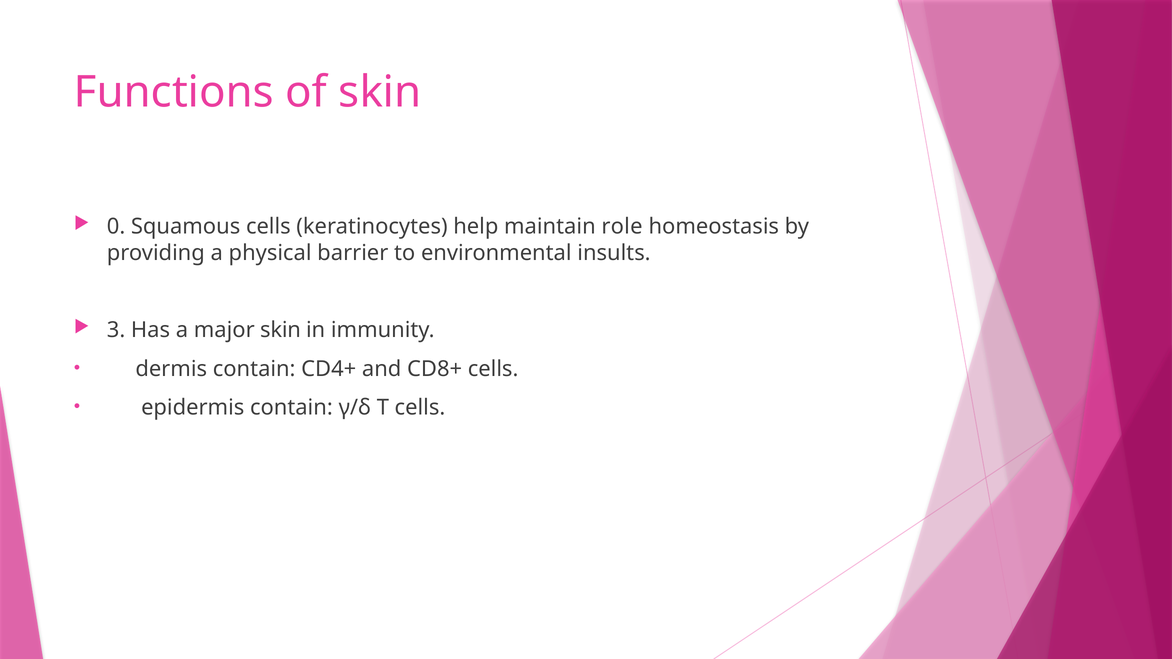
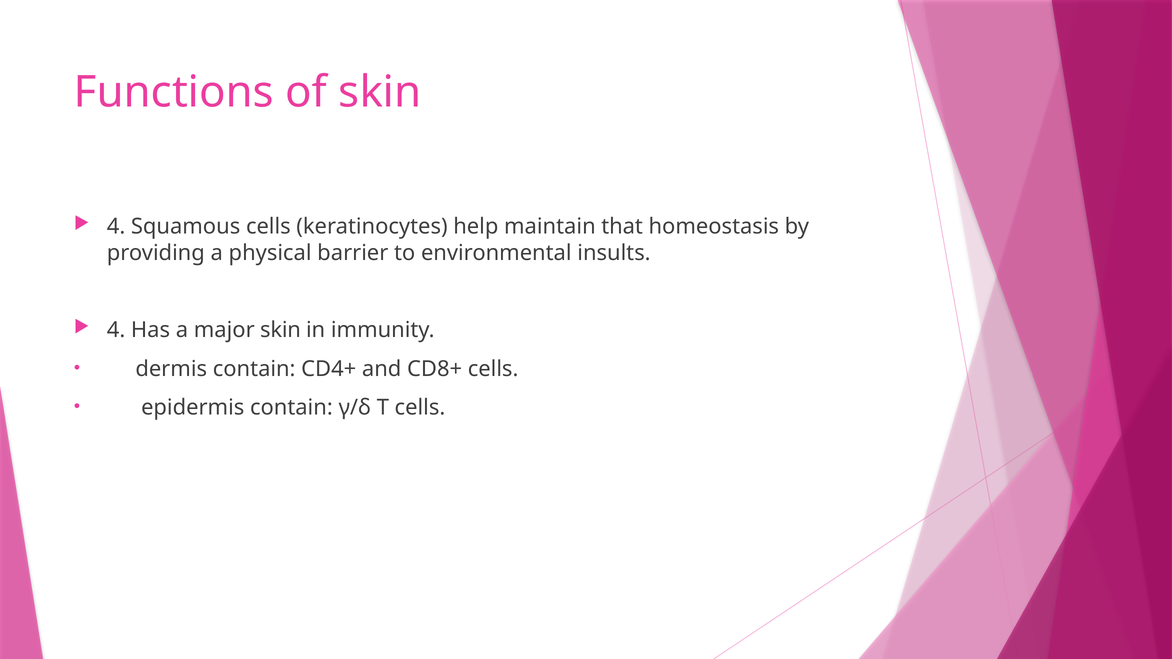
0: 0 -> 4 (116, 227)
role: role -> that (622, 227)
3: 3 -> 4 (116, 330)
